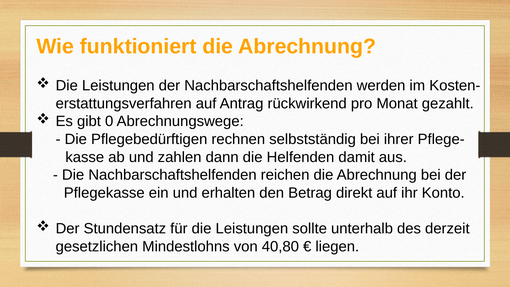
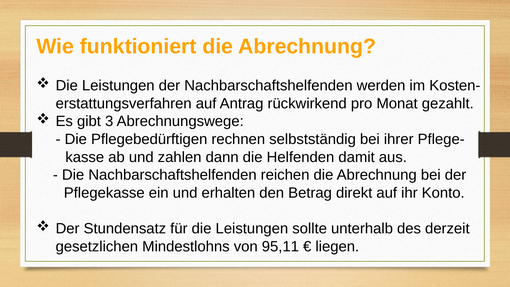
0: 0 -> 3 (109, 121)
40,80: 40,80 -> 95,11 (280, 246)
